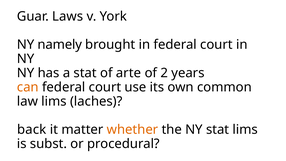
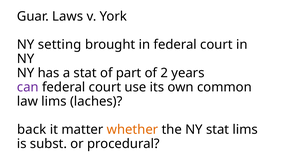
namely: namely -> setting (60, 45)
arte: arte -> part (129, 73)
can colour: orange -> purple (28, 87)
